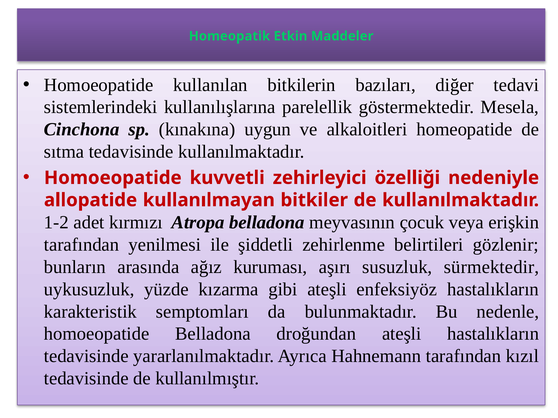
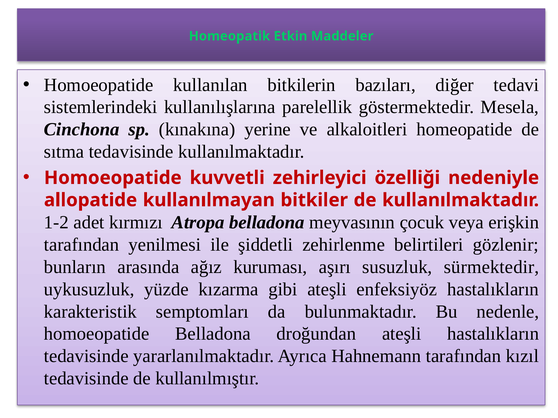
uygun: uygun -> yerine (268, 130)
